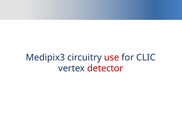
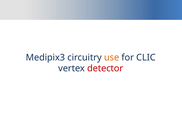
use colour: red -> orange (112, 57)
